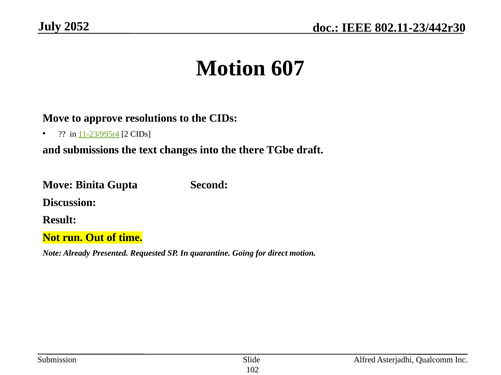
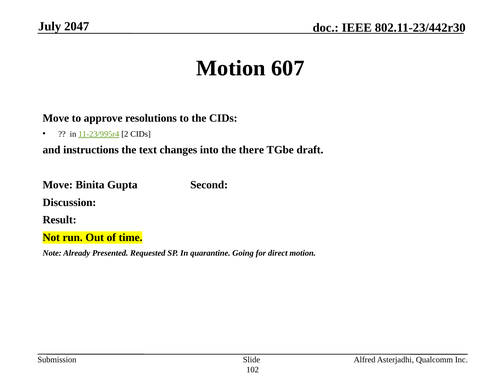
2052: 2052 -> 2047 (77, 27)
submissions: submissions -> instructions (91, 150)
